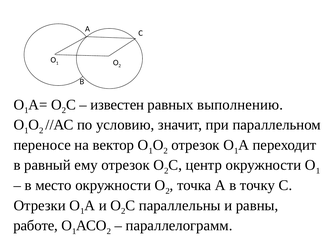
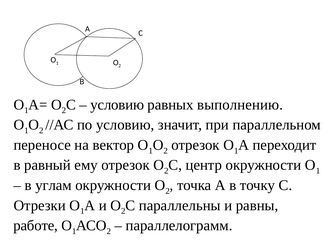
известен: известен -> условию (117, 105)
место: место -> углам (53, 185)
